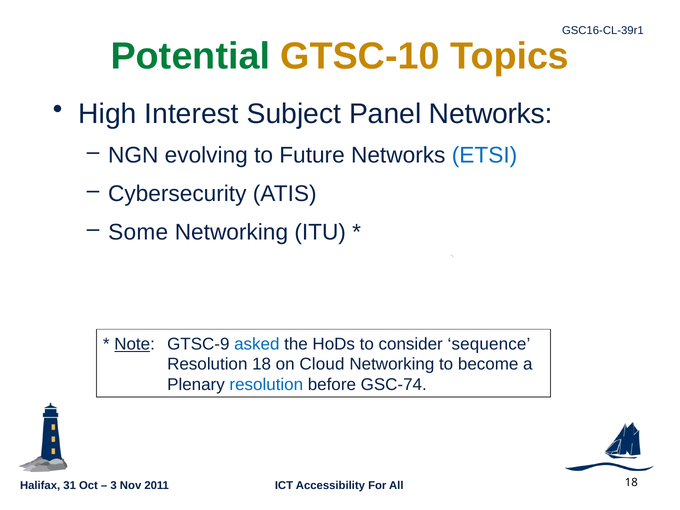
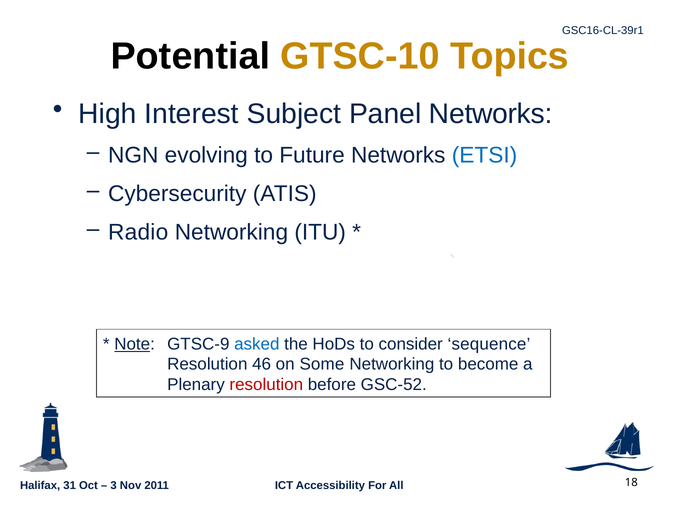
Potential colour: green -> black (190, 56)
Some: Some -> Radio (138, 232)
Resolution 18: 18 -> 46 (262, 364)
Cloud: Cloud -> Some (322, 364)
resolution colour: blue -> red (266, 385)
GSC-74: GSC-74 -> GSC-52 (394, 385)
